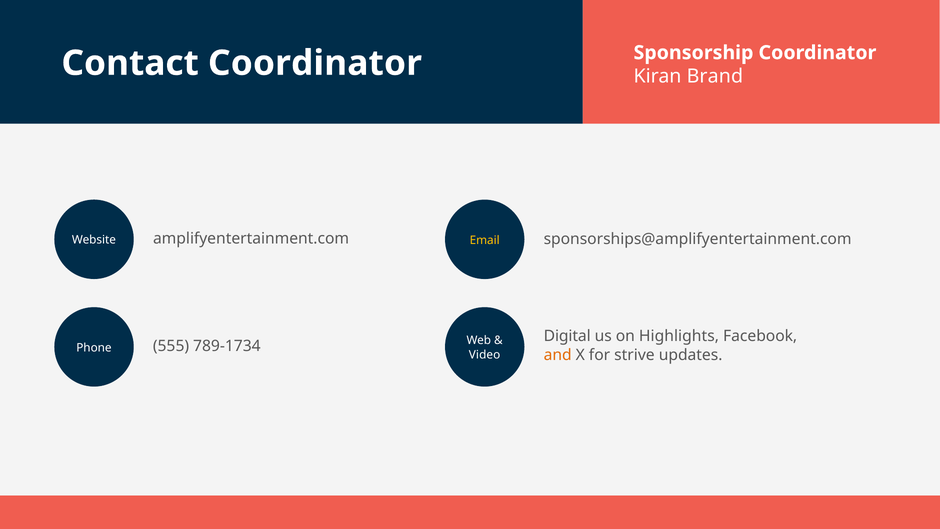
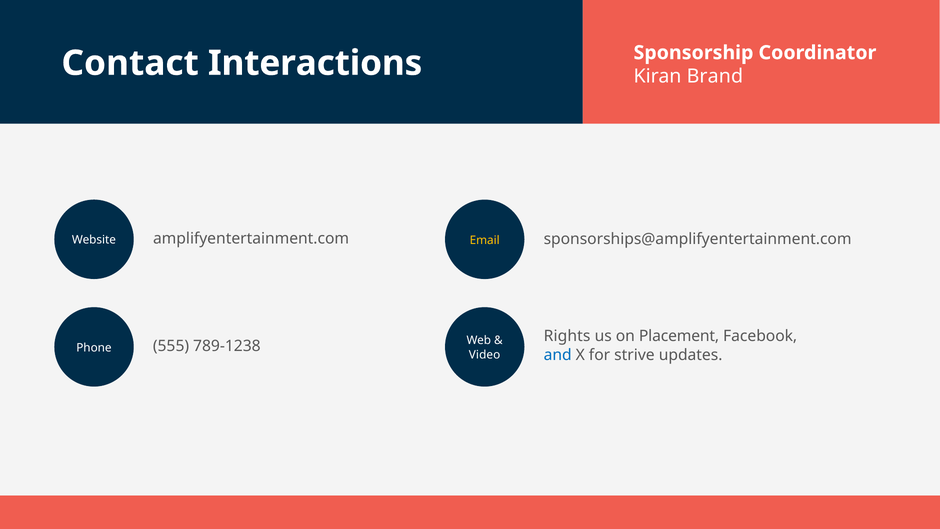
Contact Coordinator: Coordinator -> Interactions (315, 63)
Digital: Digital -> Rights (567, 336)
Highlights: Highlights -> Placement (679, 336)
789-1734: 789-1734 -> 789-1238 (227, 346)
and colour: orange -> blue (558, 355)
